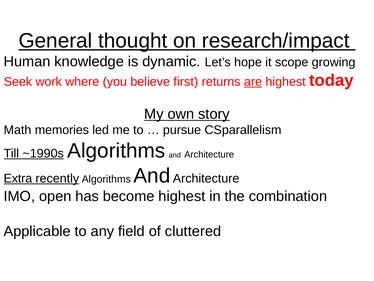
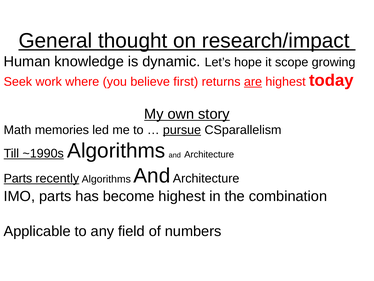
pursue underline: none -> present (182, 130)
Extra: Extra -> Parts (18, 178)
IMO open: open -> parts (55, 196)
cluttered: cluttered -> numbers (193, 231)
